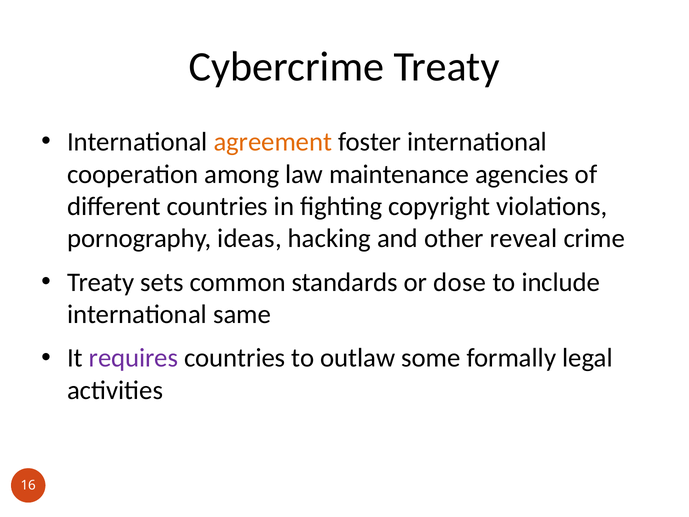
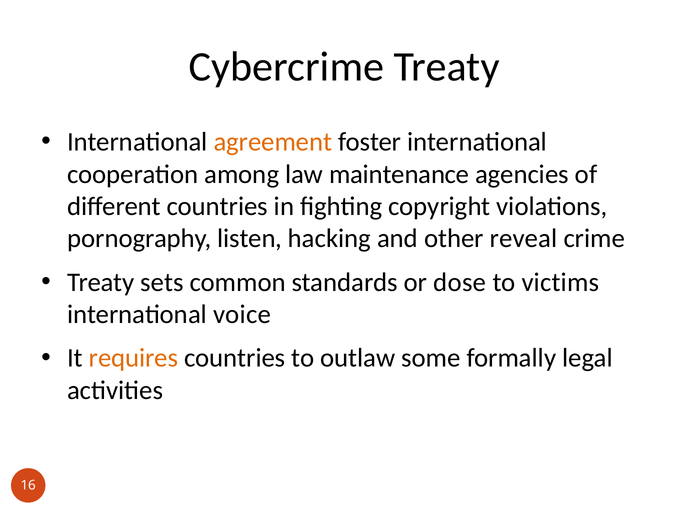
ideas: ideas -> listen (250, 238)
include: include -> victims (561, 282)
same: same -> voice (242, 314)
requires colour: purple -> orange (134, 358)
